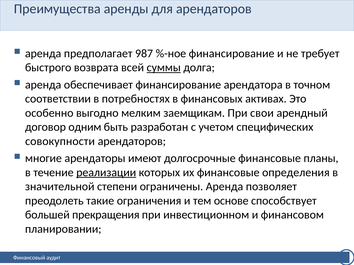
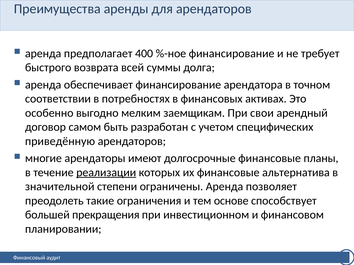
987: 987 -> 400 (144, 54)
суммы underline: present -> none (164, 68)
одним: одним -> самом (85, 127)
совокупности: совокупности -> приведённую (60, 141)
определения: определения -> альтернатива (296, 173)
